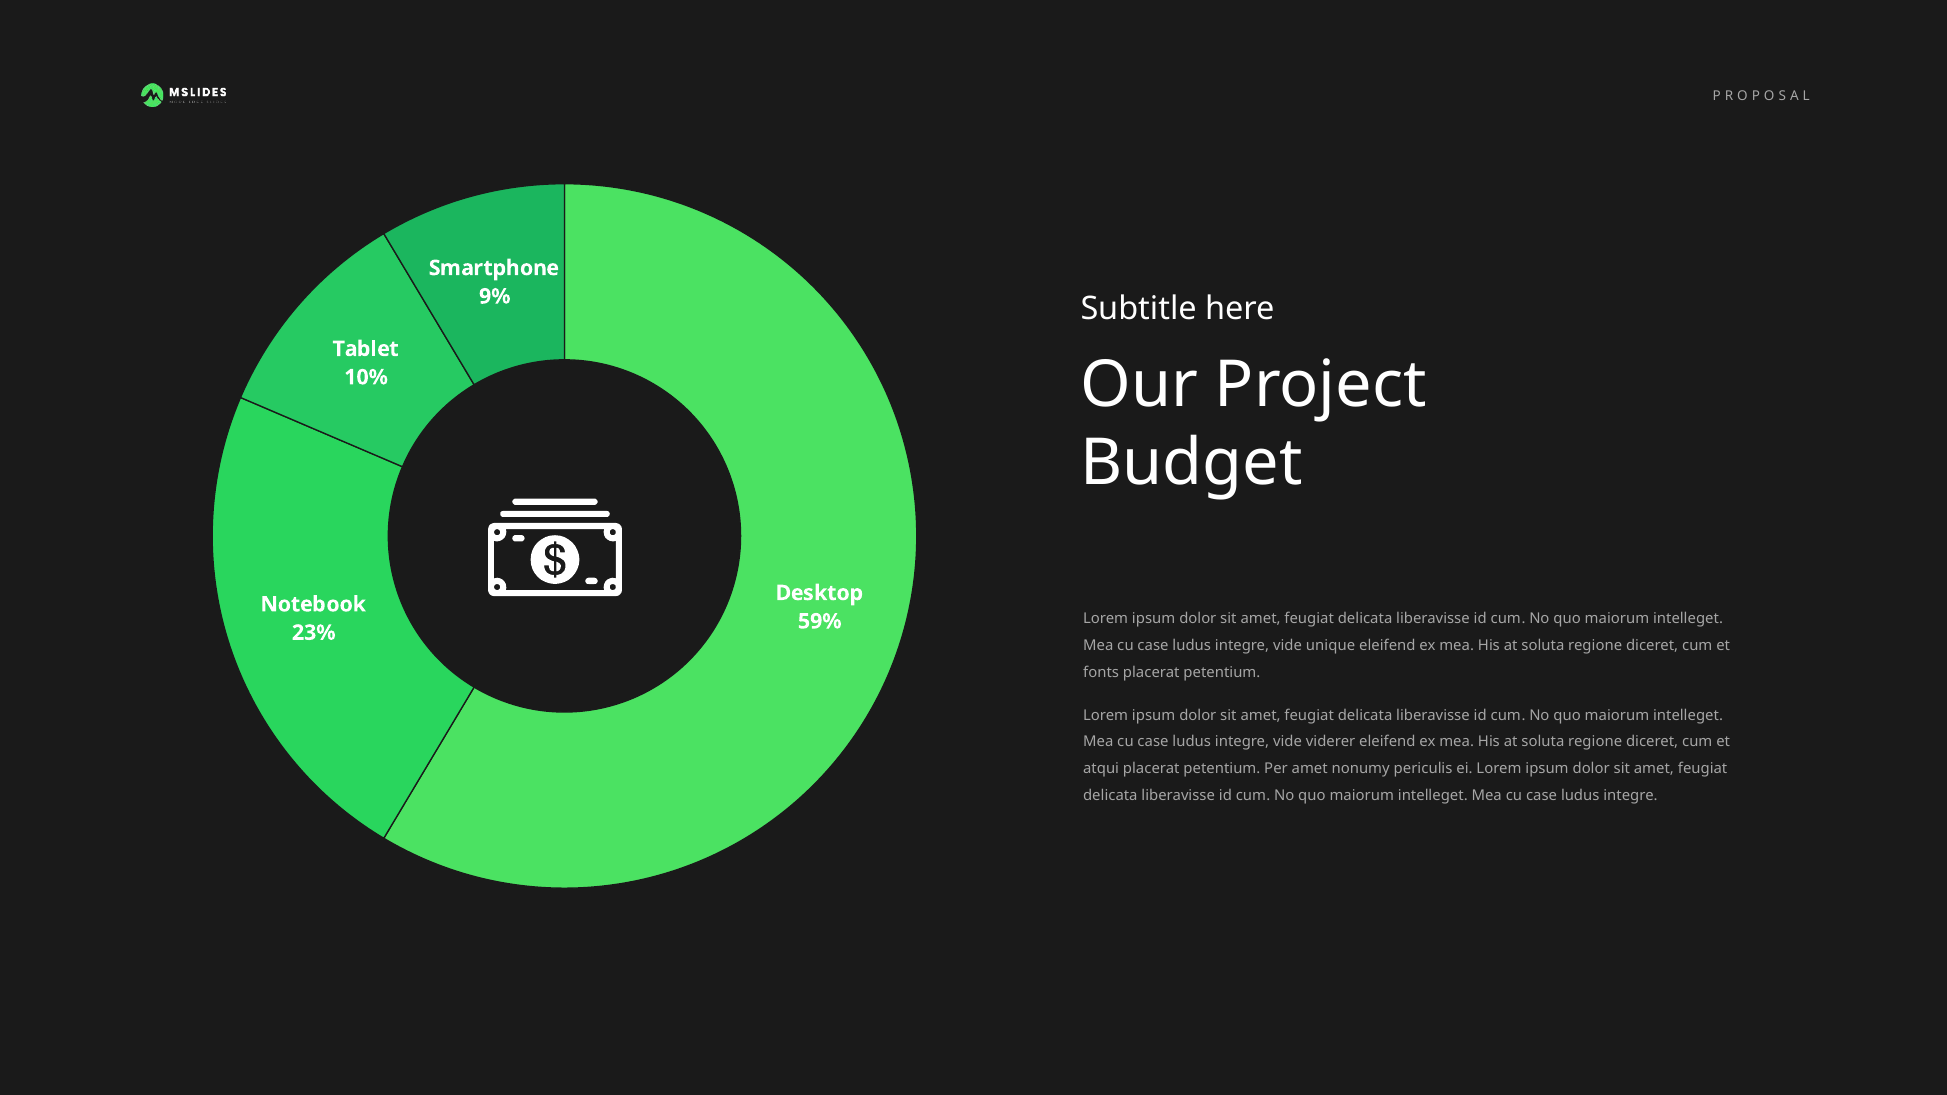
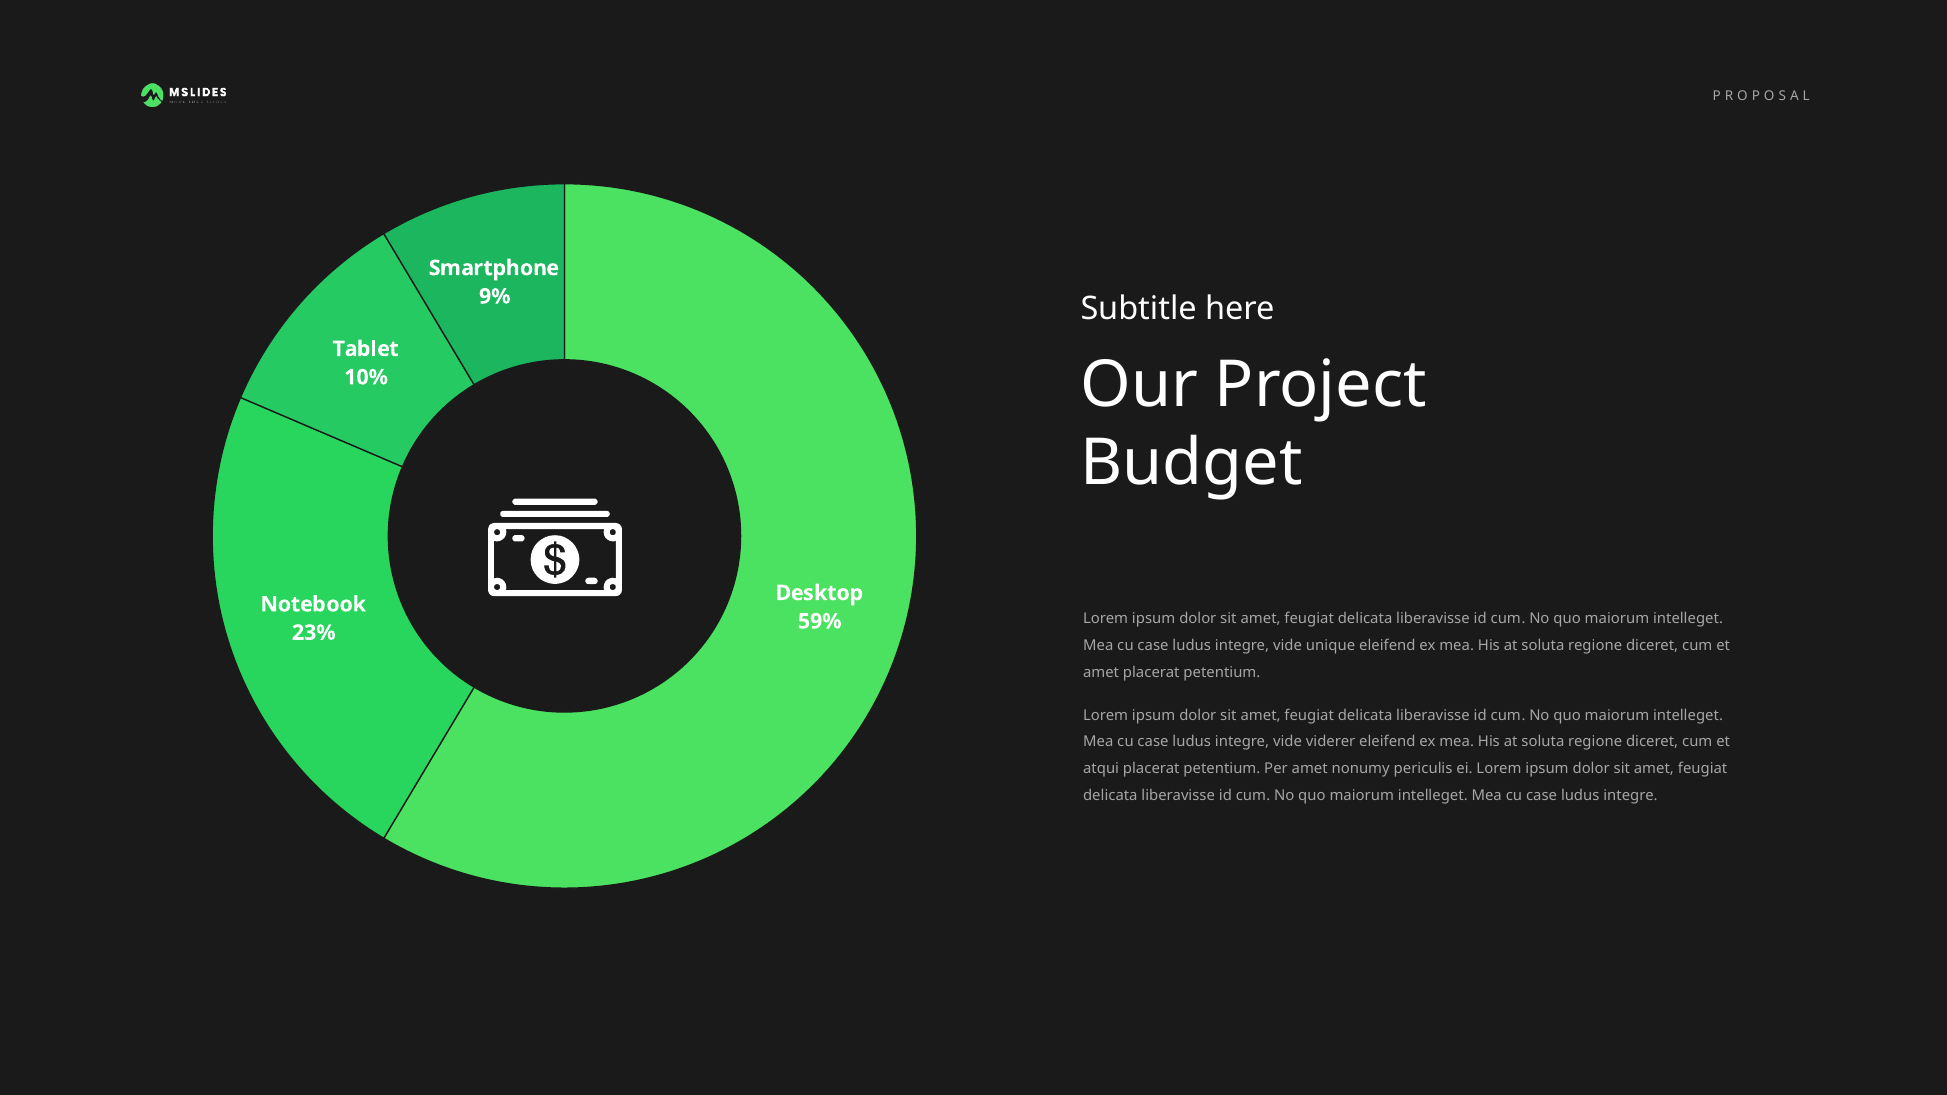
fonts: fonts -> amet (1101, 672)
